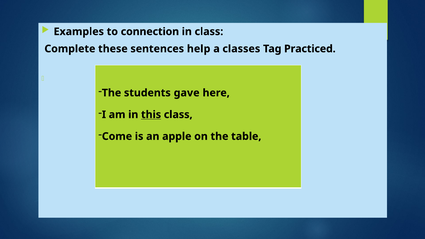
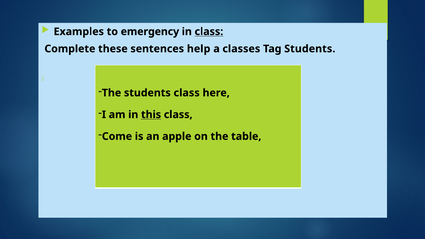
connection: connection -> emergency (150, 32)
class underline: none -> present (209, 32)
Tag Practiced: Practiced -> Students (310, 49)
students gave: gave -> class (187, 93)
